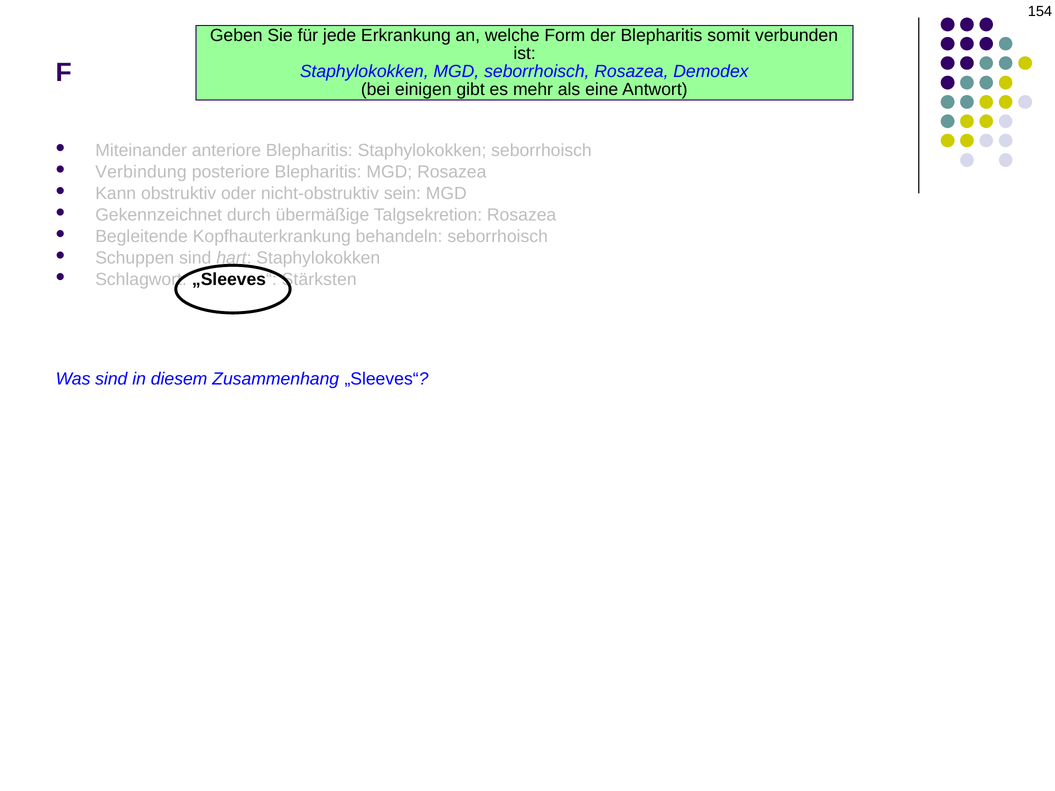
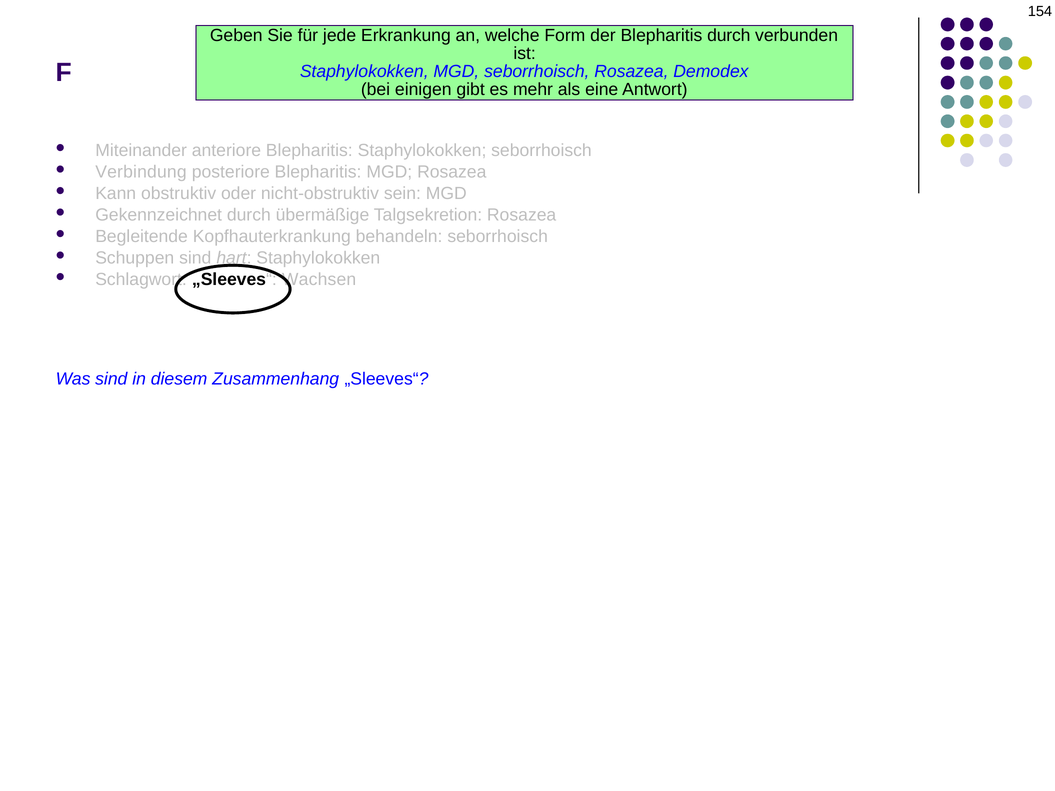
Blepharitis somit: somit -> durch (729, 36)
Stärksten: Stärksten -> Wachsen (319, 280)
